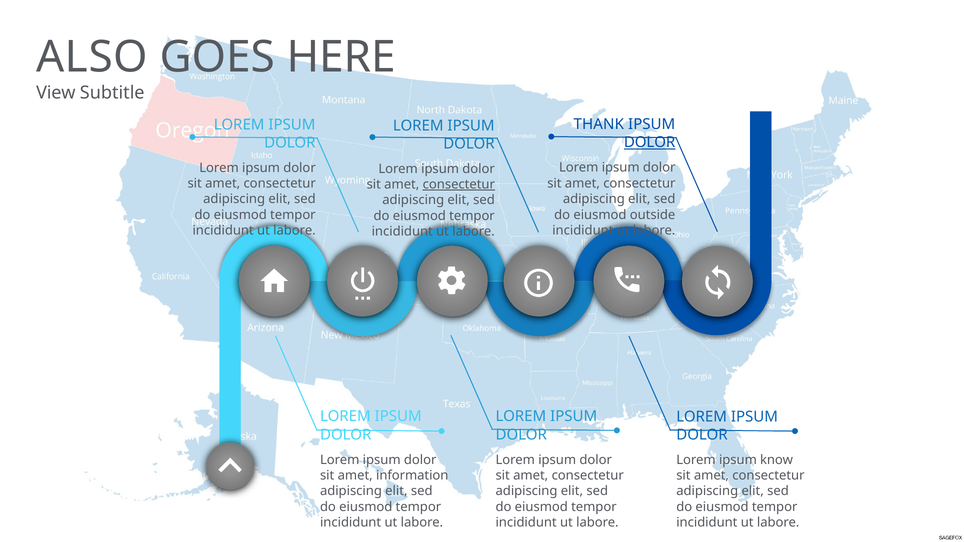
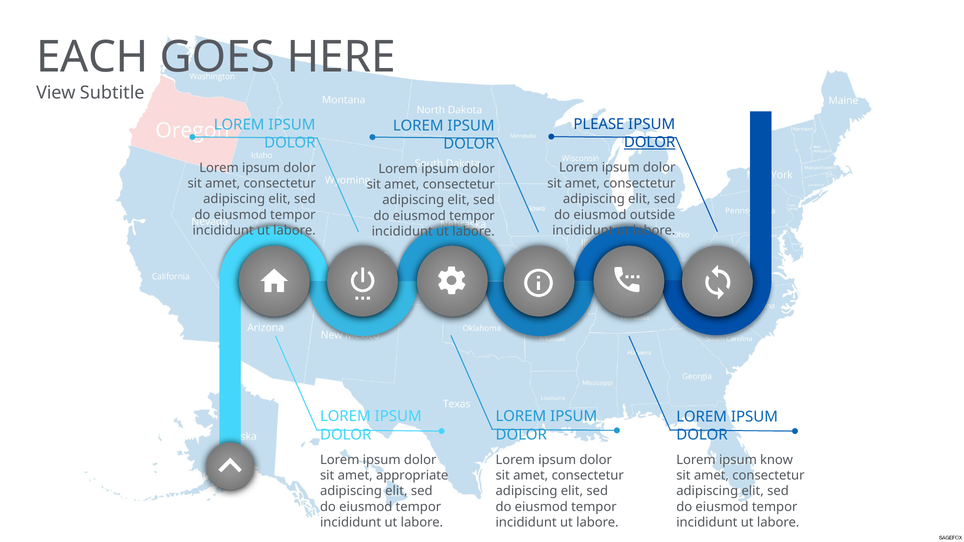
ALSO: ALSO -> EACH (92, 57)
THANK: THANK -> PLEASE (599, 125)
consectetur underline: present -> none (459, 185)
information: information -> appropriate (412, 476)
